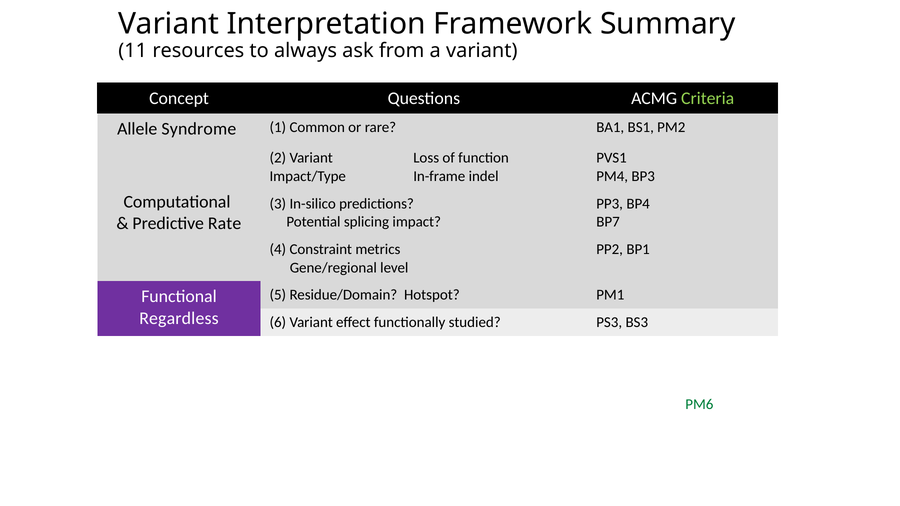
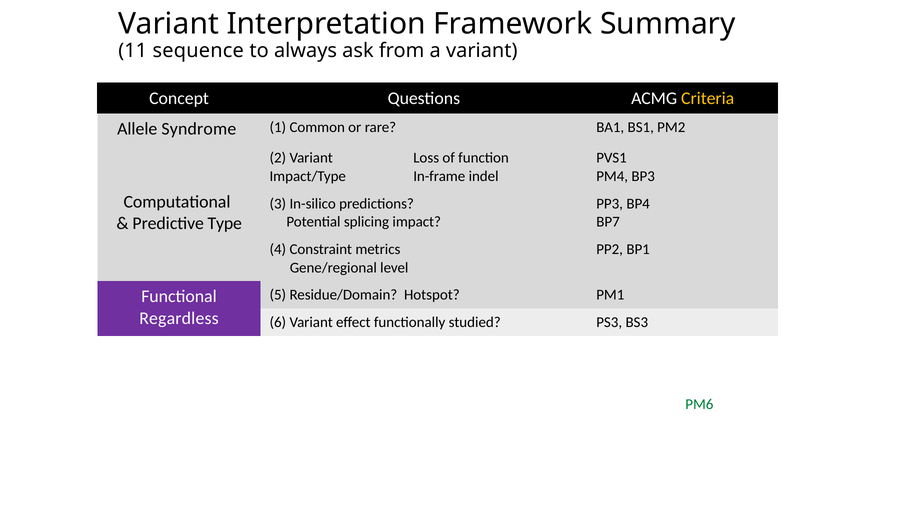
resources: resources -> sequence (198, 51)
Criteria colour: light green -> yellow (708, 98)
Rate: Rate -> Type (225, 224)
